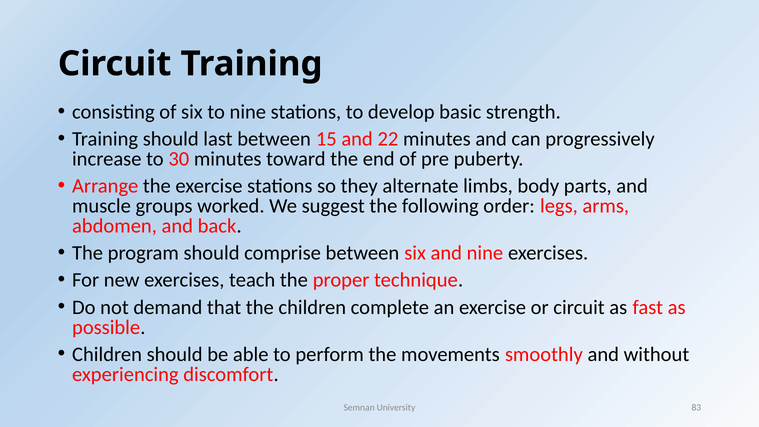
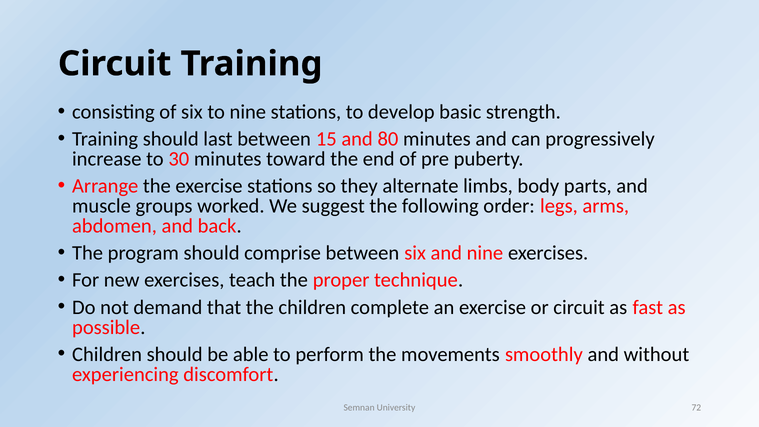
22: 22 -> 80 (388, 139)
83: 83 -> 72 (696, 408)
